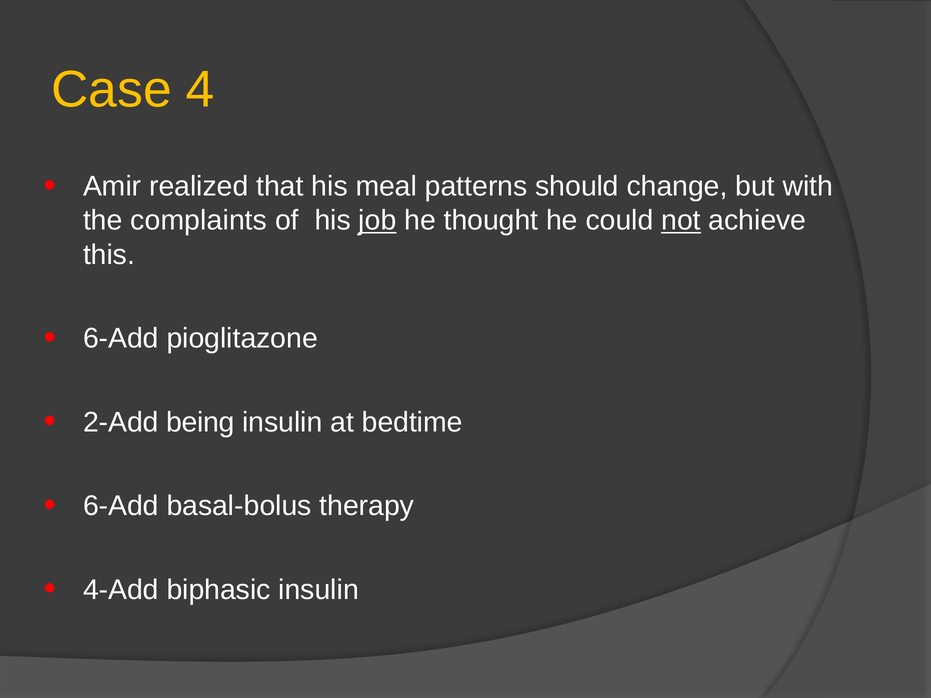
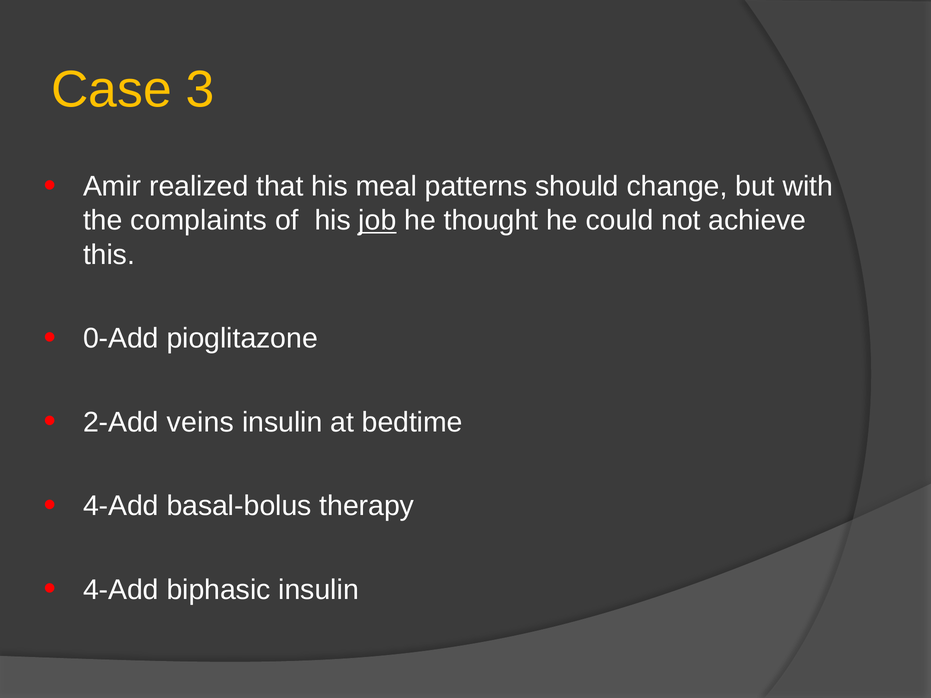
4: 4 -> 3 (200, 90)
not underline: present -> none (681, 221)
6-Add: 6-Add -> 0-Add (121, 339)
being: being -> veins (200, 422)
6-Add: 6-Add -> 4-Add (121, 506)
